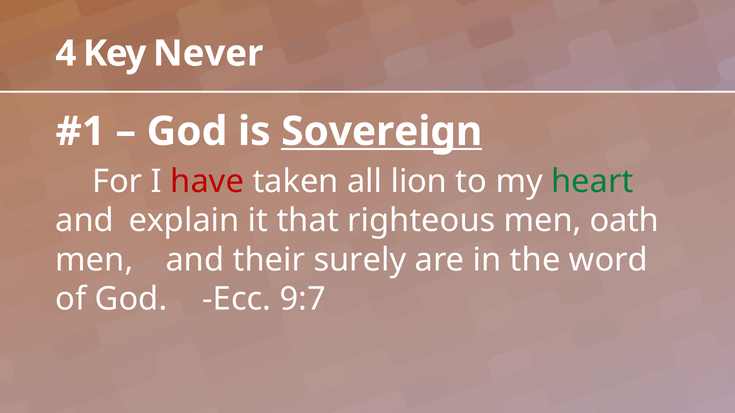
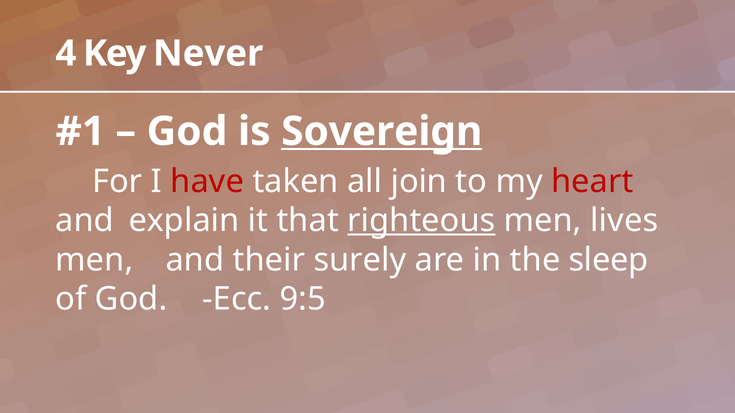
lion: lion -> join (419, 182)
heart colour: green -> red (592, 182)
righteous underline: none -> present (421, 221)
oath: oath -> lives (624, 221)
word: word -> sleep (609, 260)
9:7: 9:7 -> 9:5 (303, 299)
